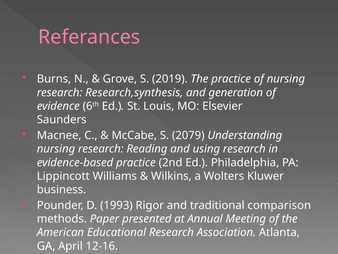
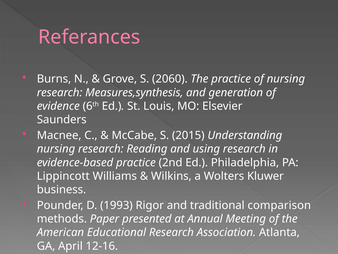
2019: 2019 -> 2060 (170, 79)
Research,synthesis: Research,synthesis -> Measures,synthesis (134, 92)
2079: 2079 -> 2015 (188, 135)
